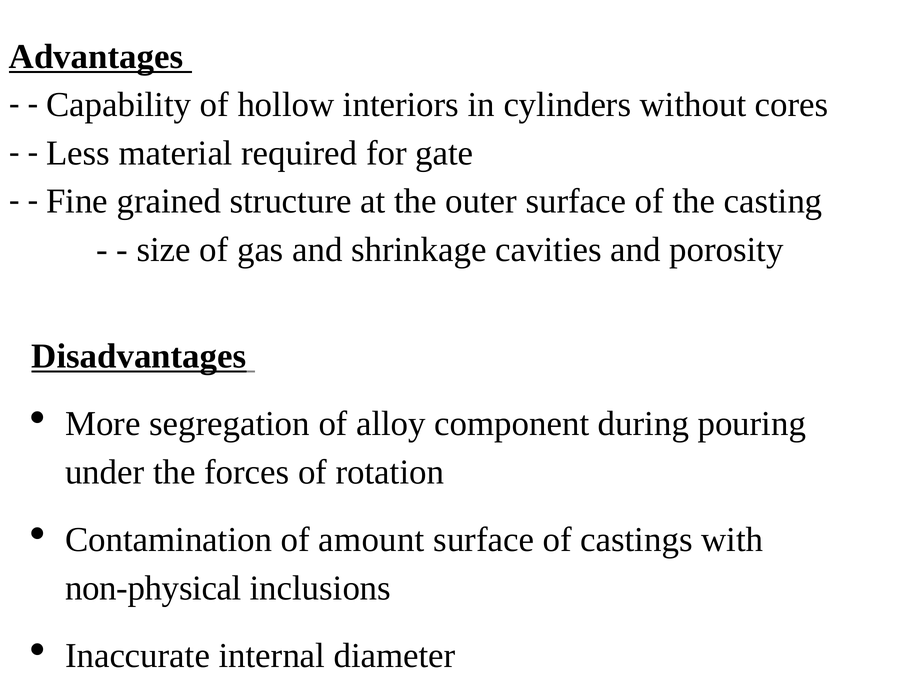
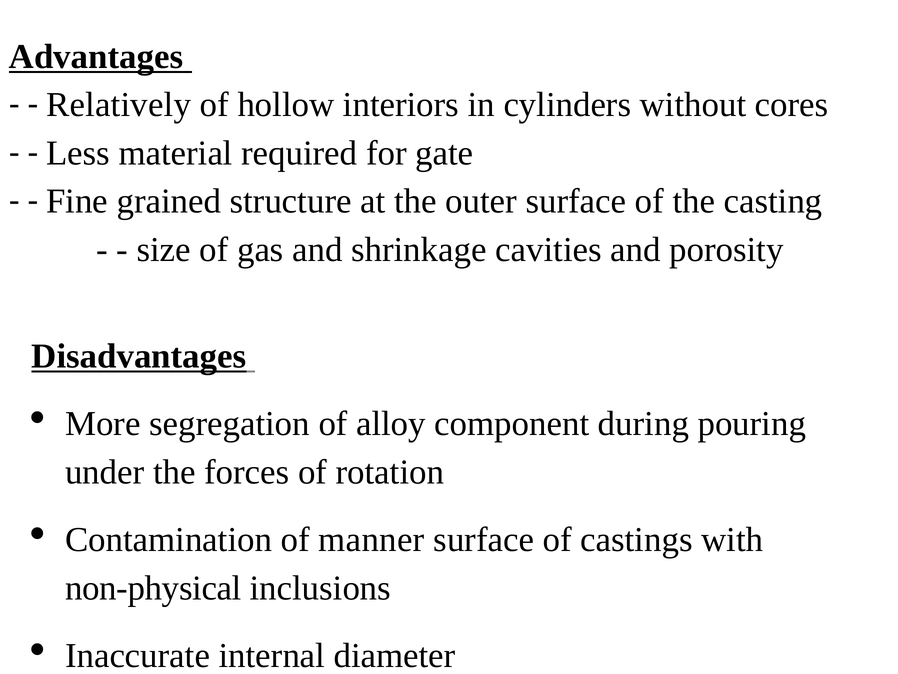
Capability: Capability -> Relatively (119, 105)
amount: amount -> manner (371, 539)
